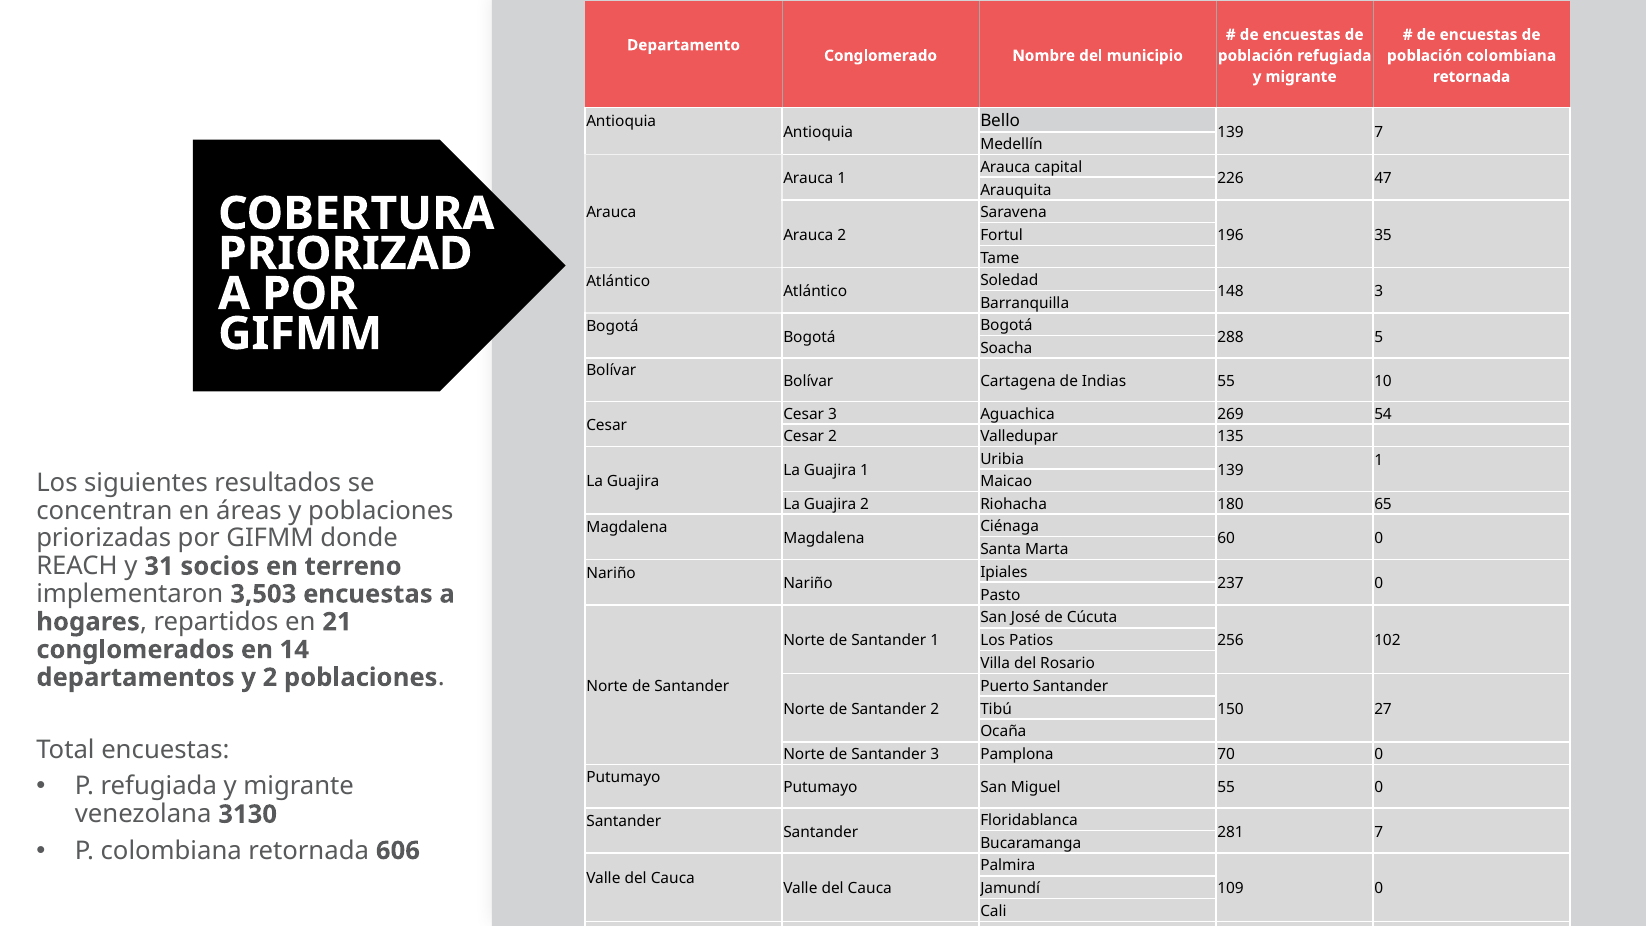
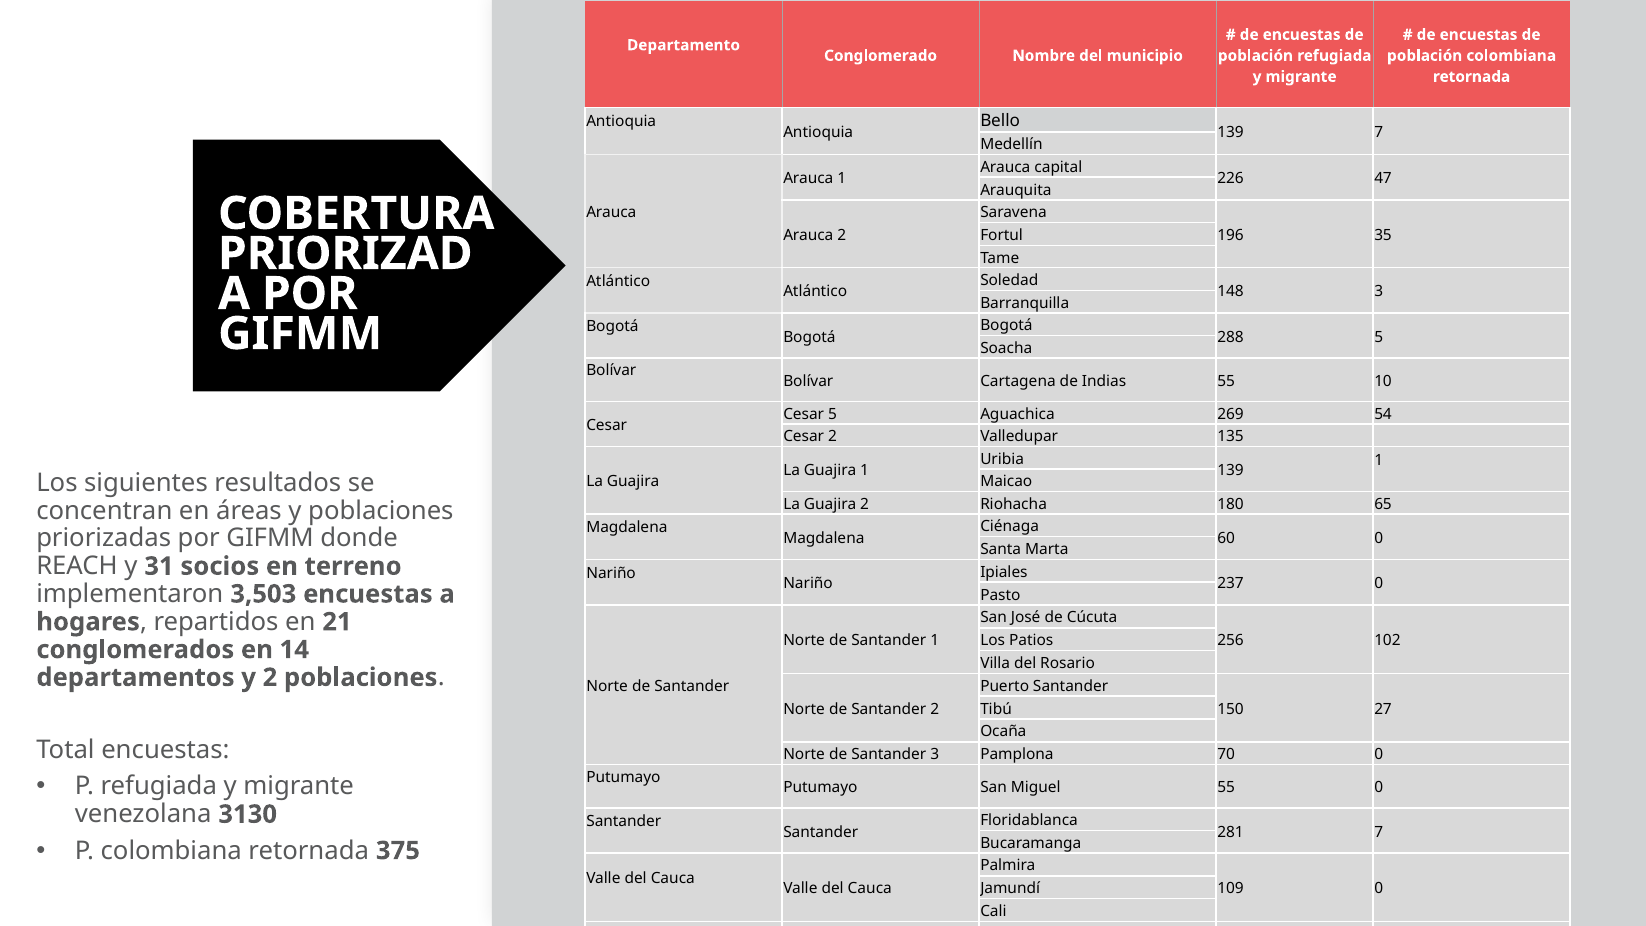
Cesar 3: 3 -> 5 (833, 414)
606: 606 -> 375 (398, 851)
